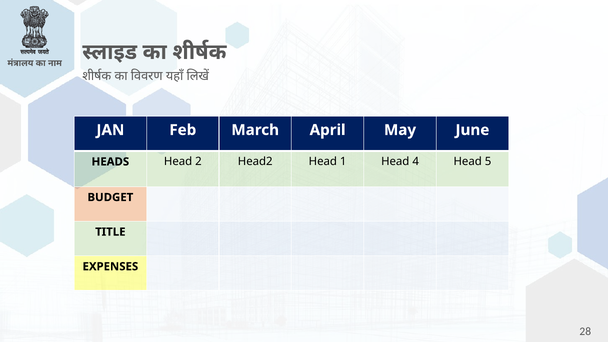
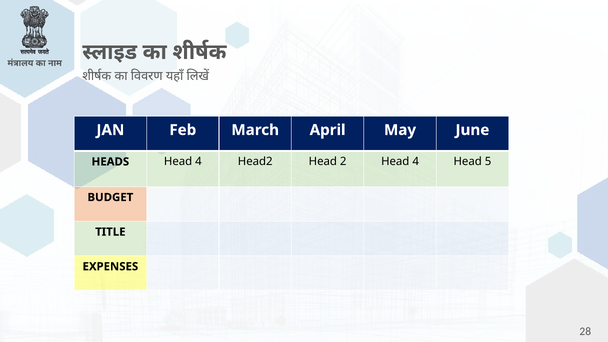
HEADS Head 2: 2 -> 4 (198, 162)
1: 1 -> 2 (343, 162)
